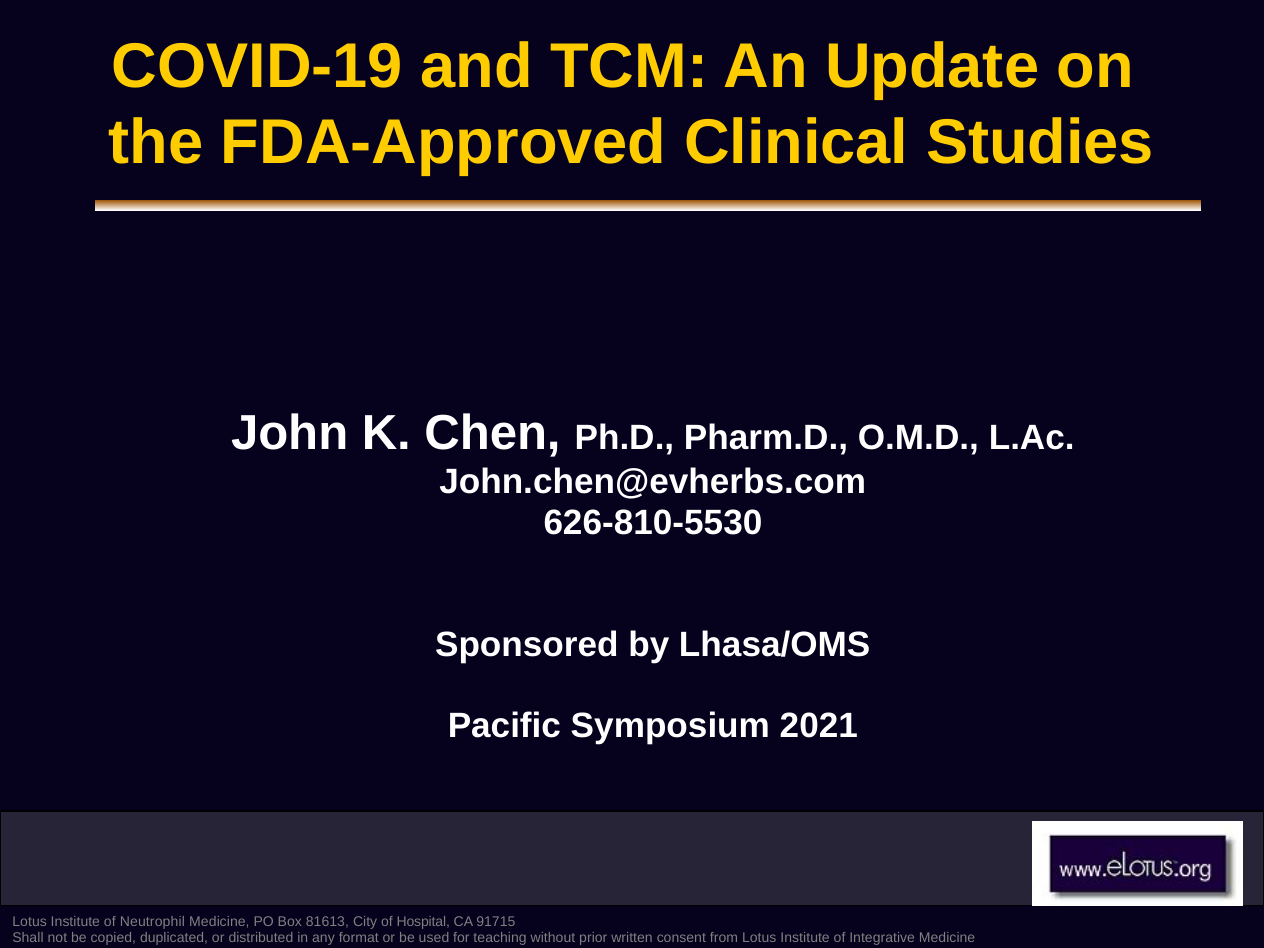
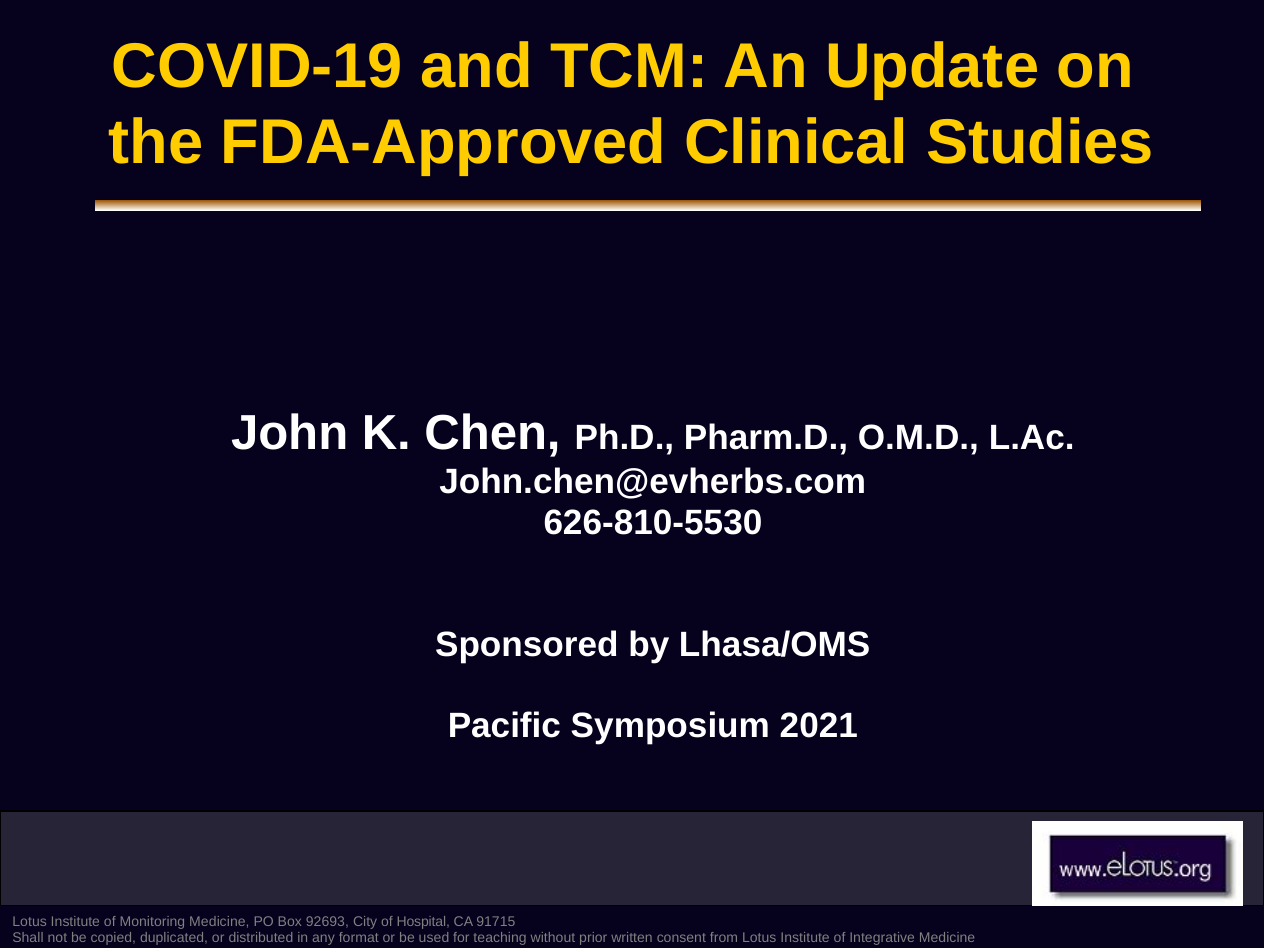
Neutrophil: Neutrophil -> Monitoring (152, 921)
81613: 81613 -> 92693 (327, 921)
